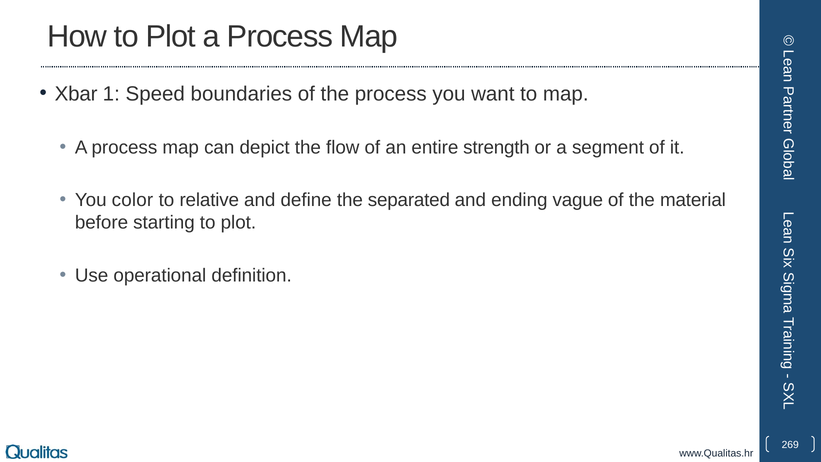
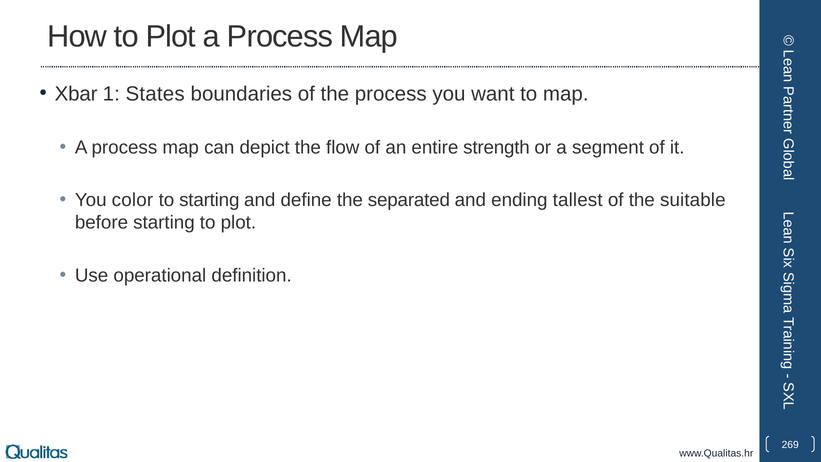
Speed: Speed -> States (155, 94)
to relative: relative -> starting (209, 200)
vague: vague -> tallest (578, 200)
material: material -> suitable (693, 200)
